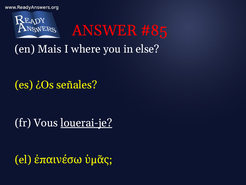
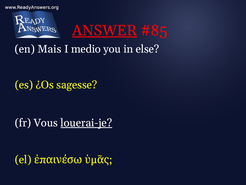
ANSWER underline: none -> present (105, 30)
where: where -> medio (86, 49)
señales: señales -> sagesse (77, 85)
